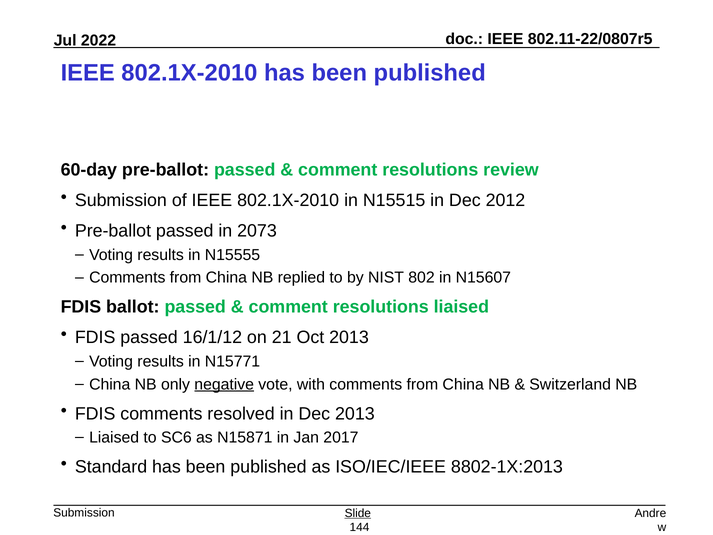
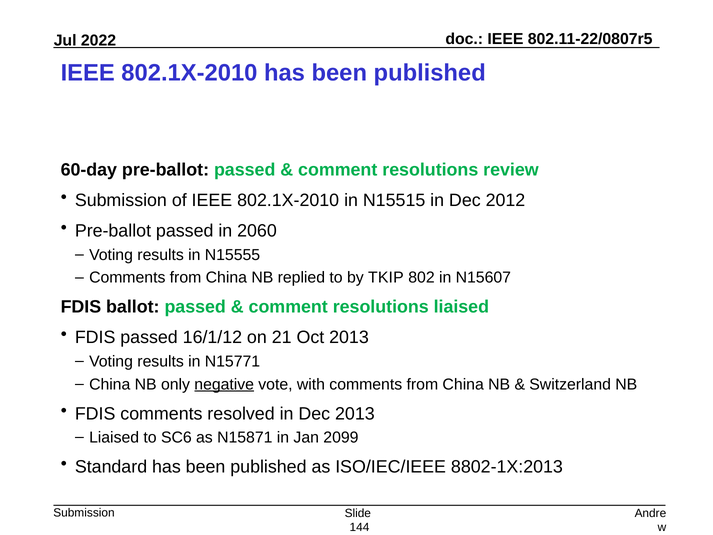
2073: 2073 -> 2060 (257, 231)
NIST: NIST -> TKIP (386, 278)
2017: 2017 -> 2099 (341, 437)
Slide underline: present -> none (358, 513)
